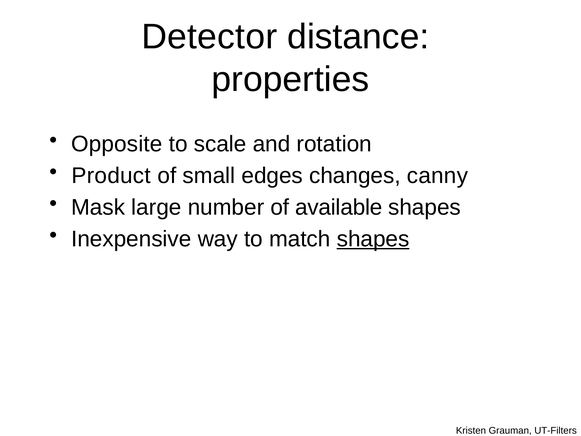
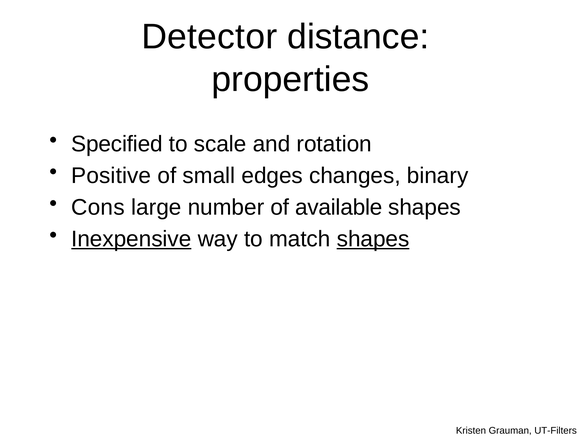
Opposite: Opposite -> Specified (117, 144)
Product: Product -> Positive (111, 176)
canny: canny -> binary (438, 176)
Mask: Mask -> Cons (98, 207)
Inexpensive underline: none -> present (131, 239)
